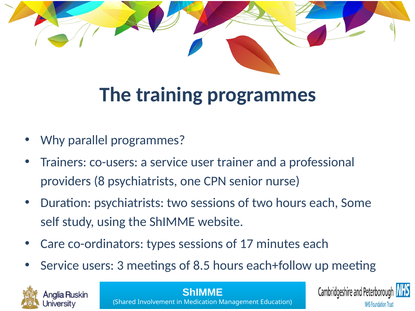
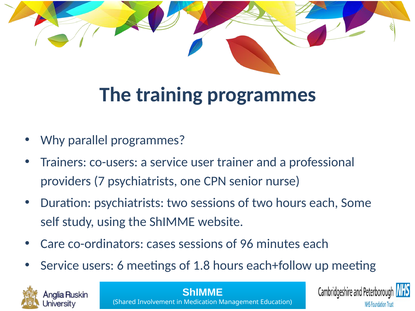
8: 8 -> 7 (99, 181)
types: types -> cases (161, 244)
17: 17 -> 96 (247, 244)
3: 3 -> 6 (120, 266)
8.5: 8.5 -> 1.8 (202, 266)
